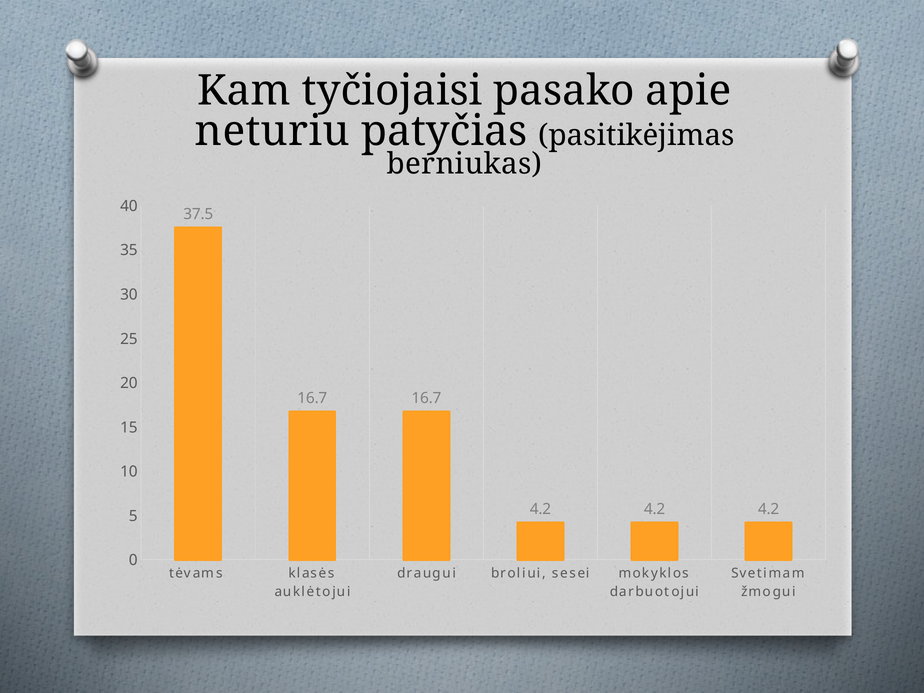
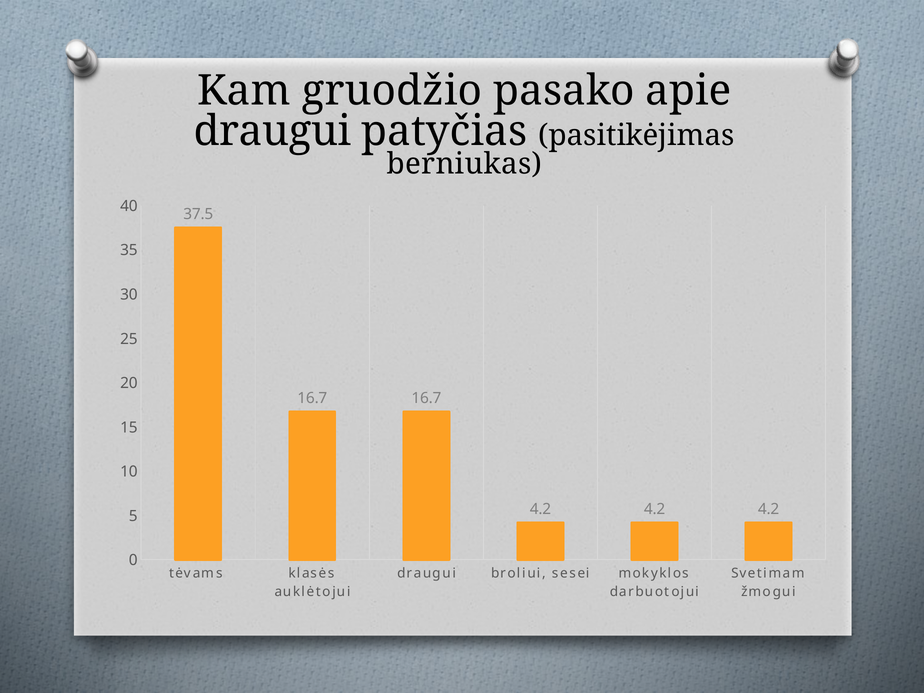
tyčiojaisi: tyčiojaisi -> gruodžio (392, 91)
neturiu: neturiu -> draugui (273, 131)
